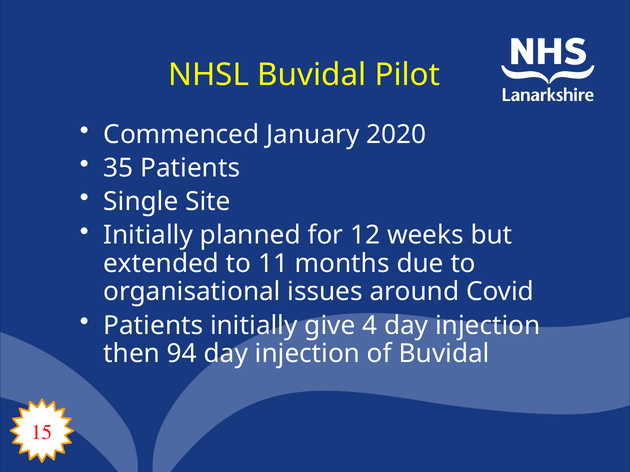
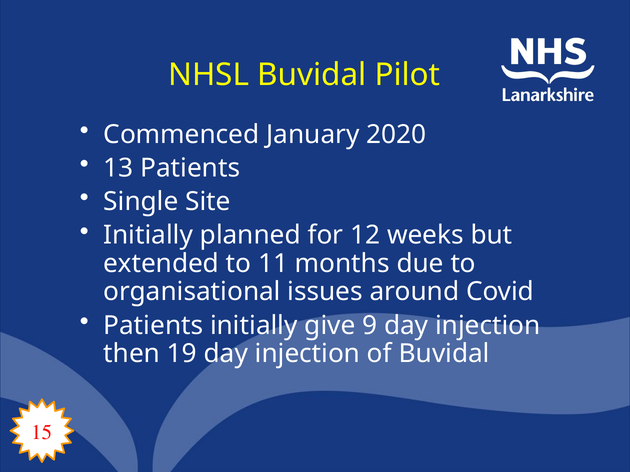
35: 35 -> 13 (118, 168)
4: 4 -> 9 (370, 326)
94: 94 -> 19 (182, 354)
